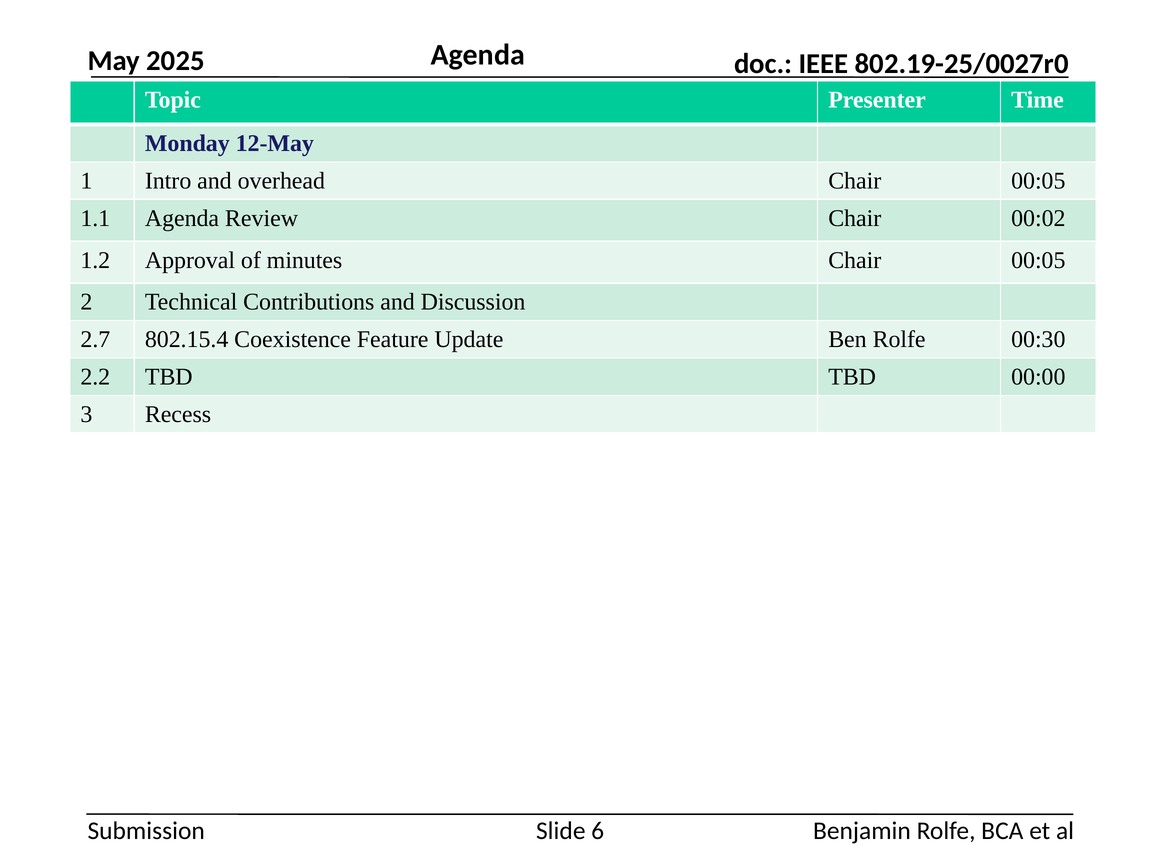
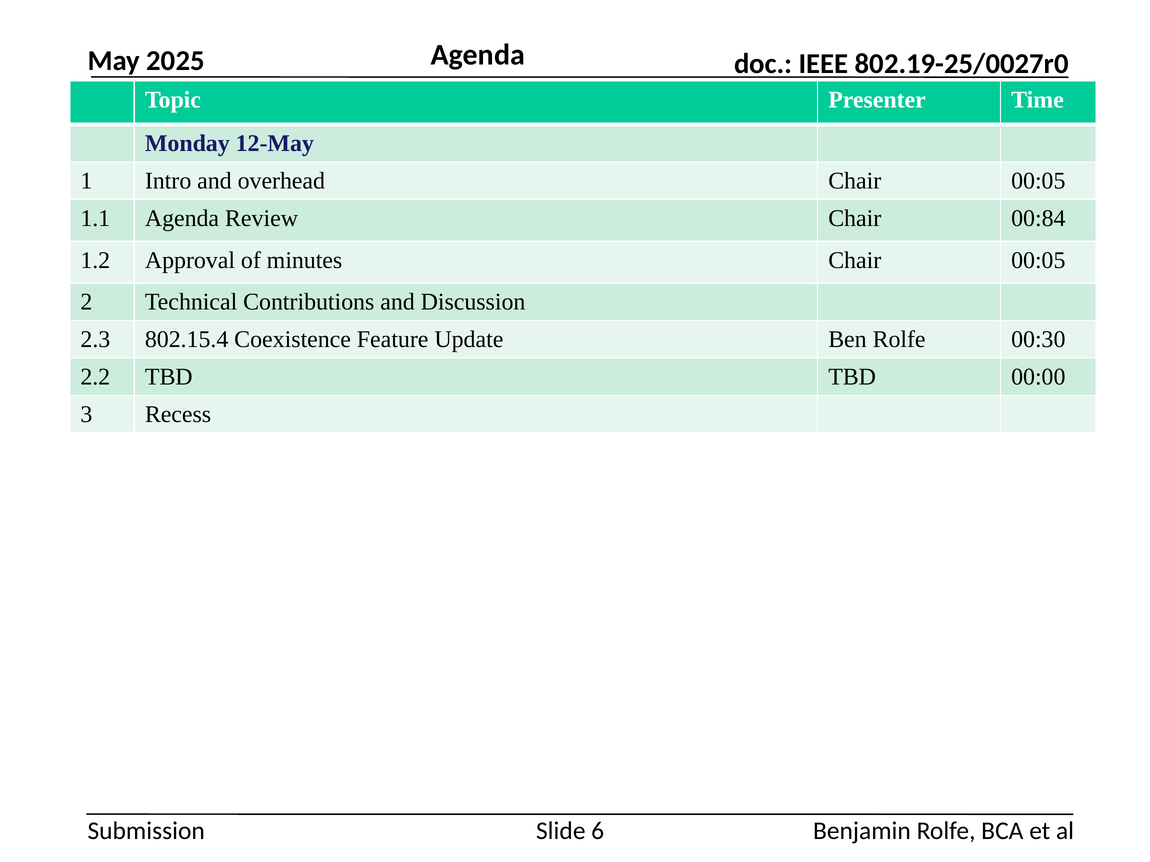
00:02: 00:02 -> 00:84 (1038, 218)
2.7: 2.7 -> 2.3 (95, 340)
